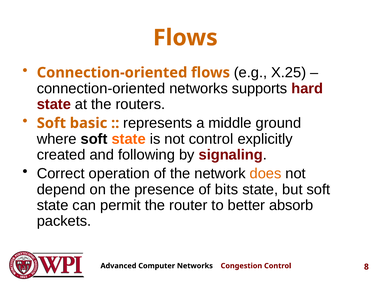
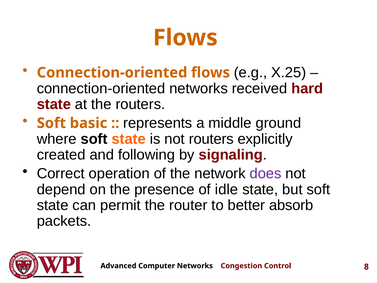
supports: supports -> received (260, 88)
not control: control -> routers (211, 139)
does colour: orange -> purple (266, 173)
bits: bits -> idle (227, 189)
